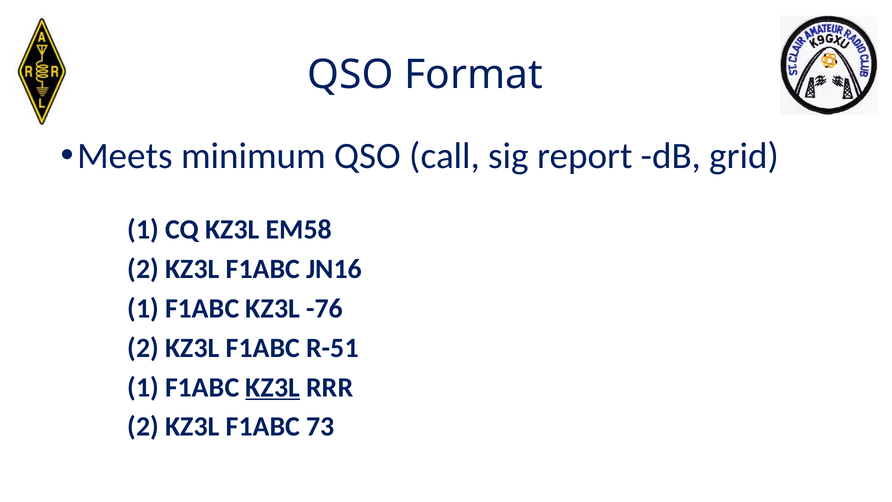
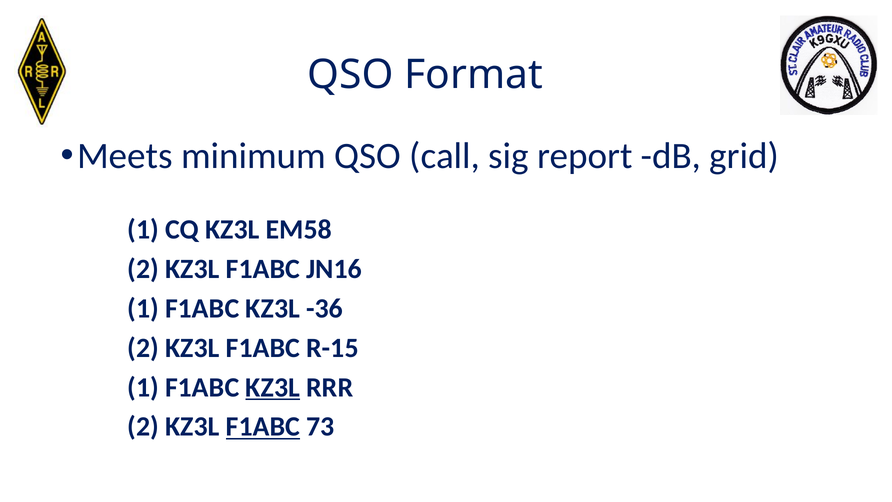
-76: -76 -> -36 (325, 308)
R-51: R-51 -> R-15 (332, 348)
F1ABC underline: none -> present (263, 427)
